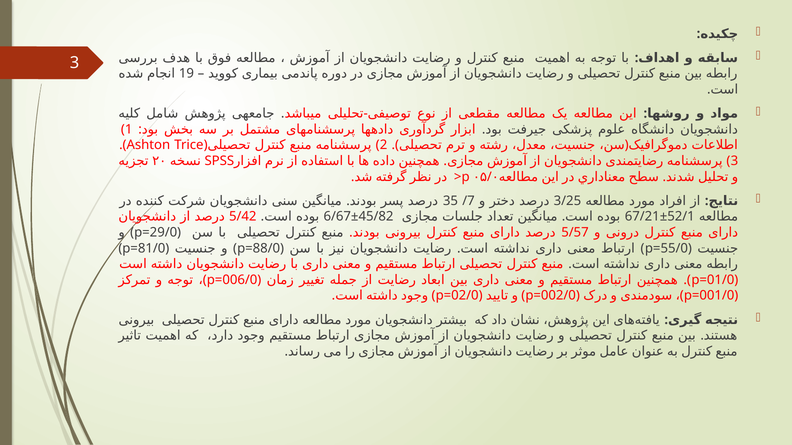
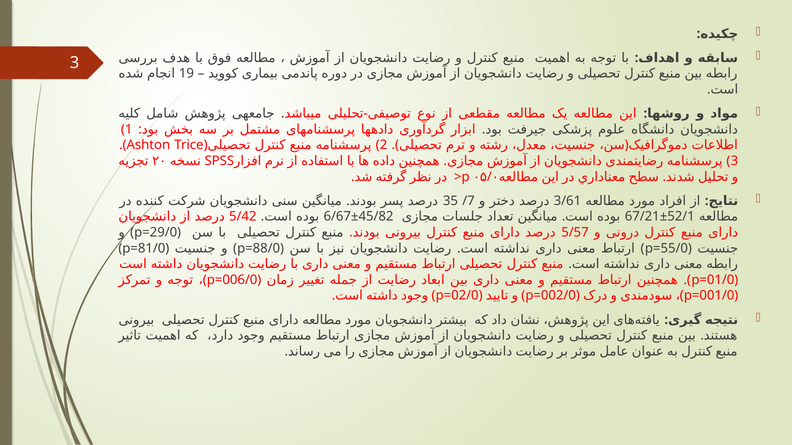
3/25: 3/25 -> 3/61 (567, 201)
